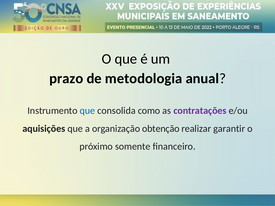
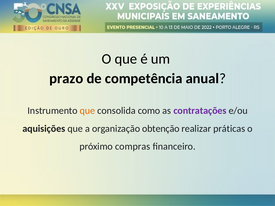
metodologia: metodologia -> competência (144, 79)
que colour: blue -> orange (87, 111)
garantir: garantir -> práticas (229, 129)
somente: somente -> compras (133, 147)
